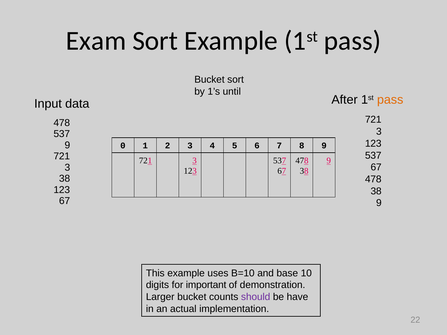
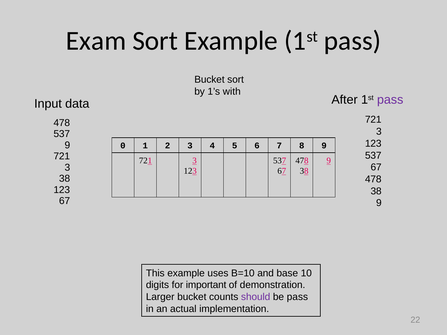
until: until -> with (232, 92)
pass colour: orange -> purple (390, 100)
be have: have -> pass (297, 297)
